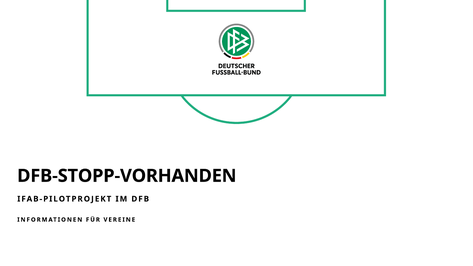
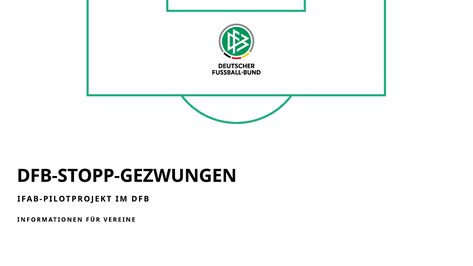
DFB-STOPP-VORHANDEN: DFB-STOPP-VORHANDEN -> DFB-STOPP-GEZWUNGEN (127, 176)
